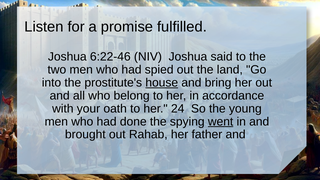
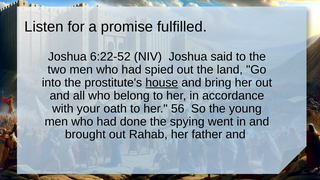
6:22-46: 6:22-46 -> 6:22-52 (110, 57)
24: 24 -> 56 (178, 109)
went underline: present -> none (221, 122)
